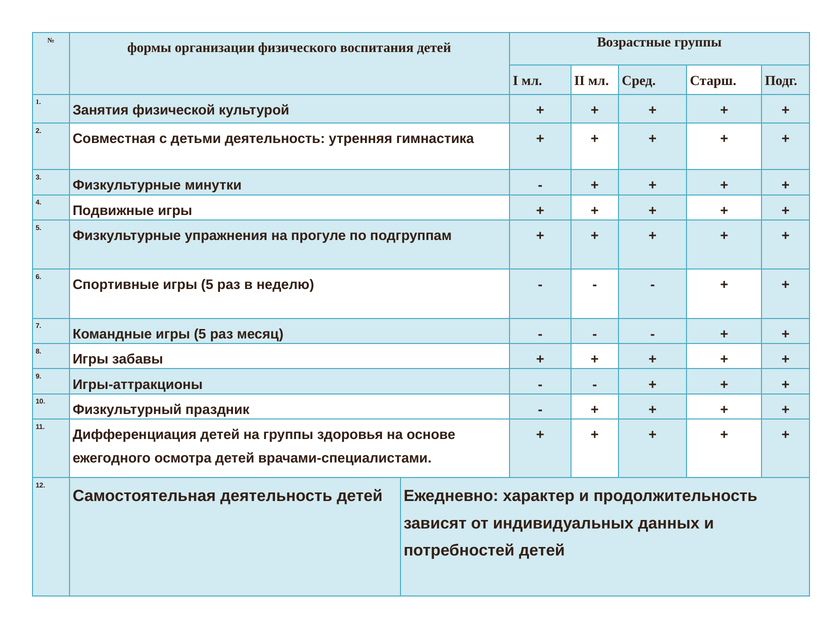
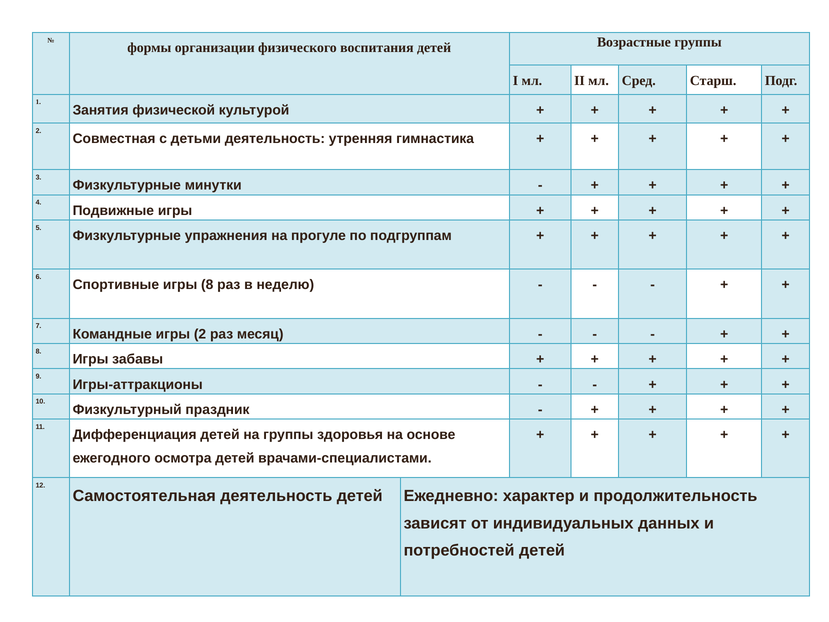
Спортивные игры 5: 5 -> 8 (207, 285)
Командные игры 5: 5 -> 2 (200, 334)
